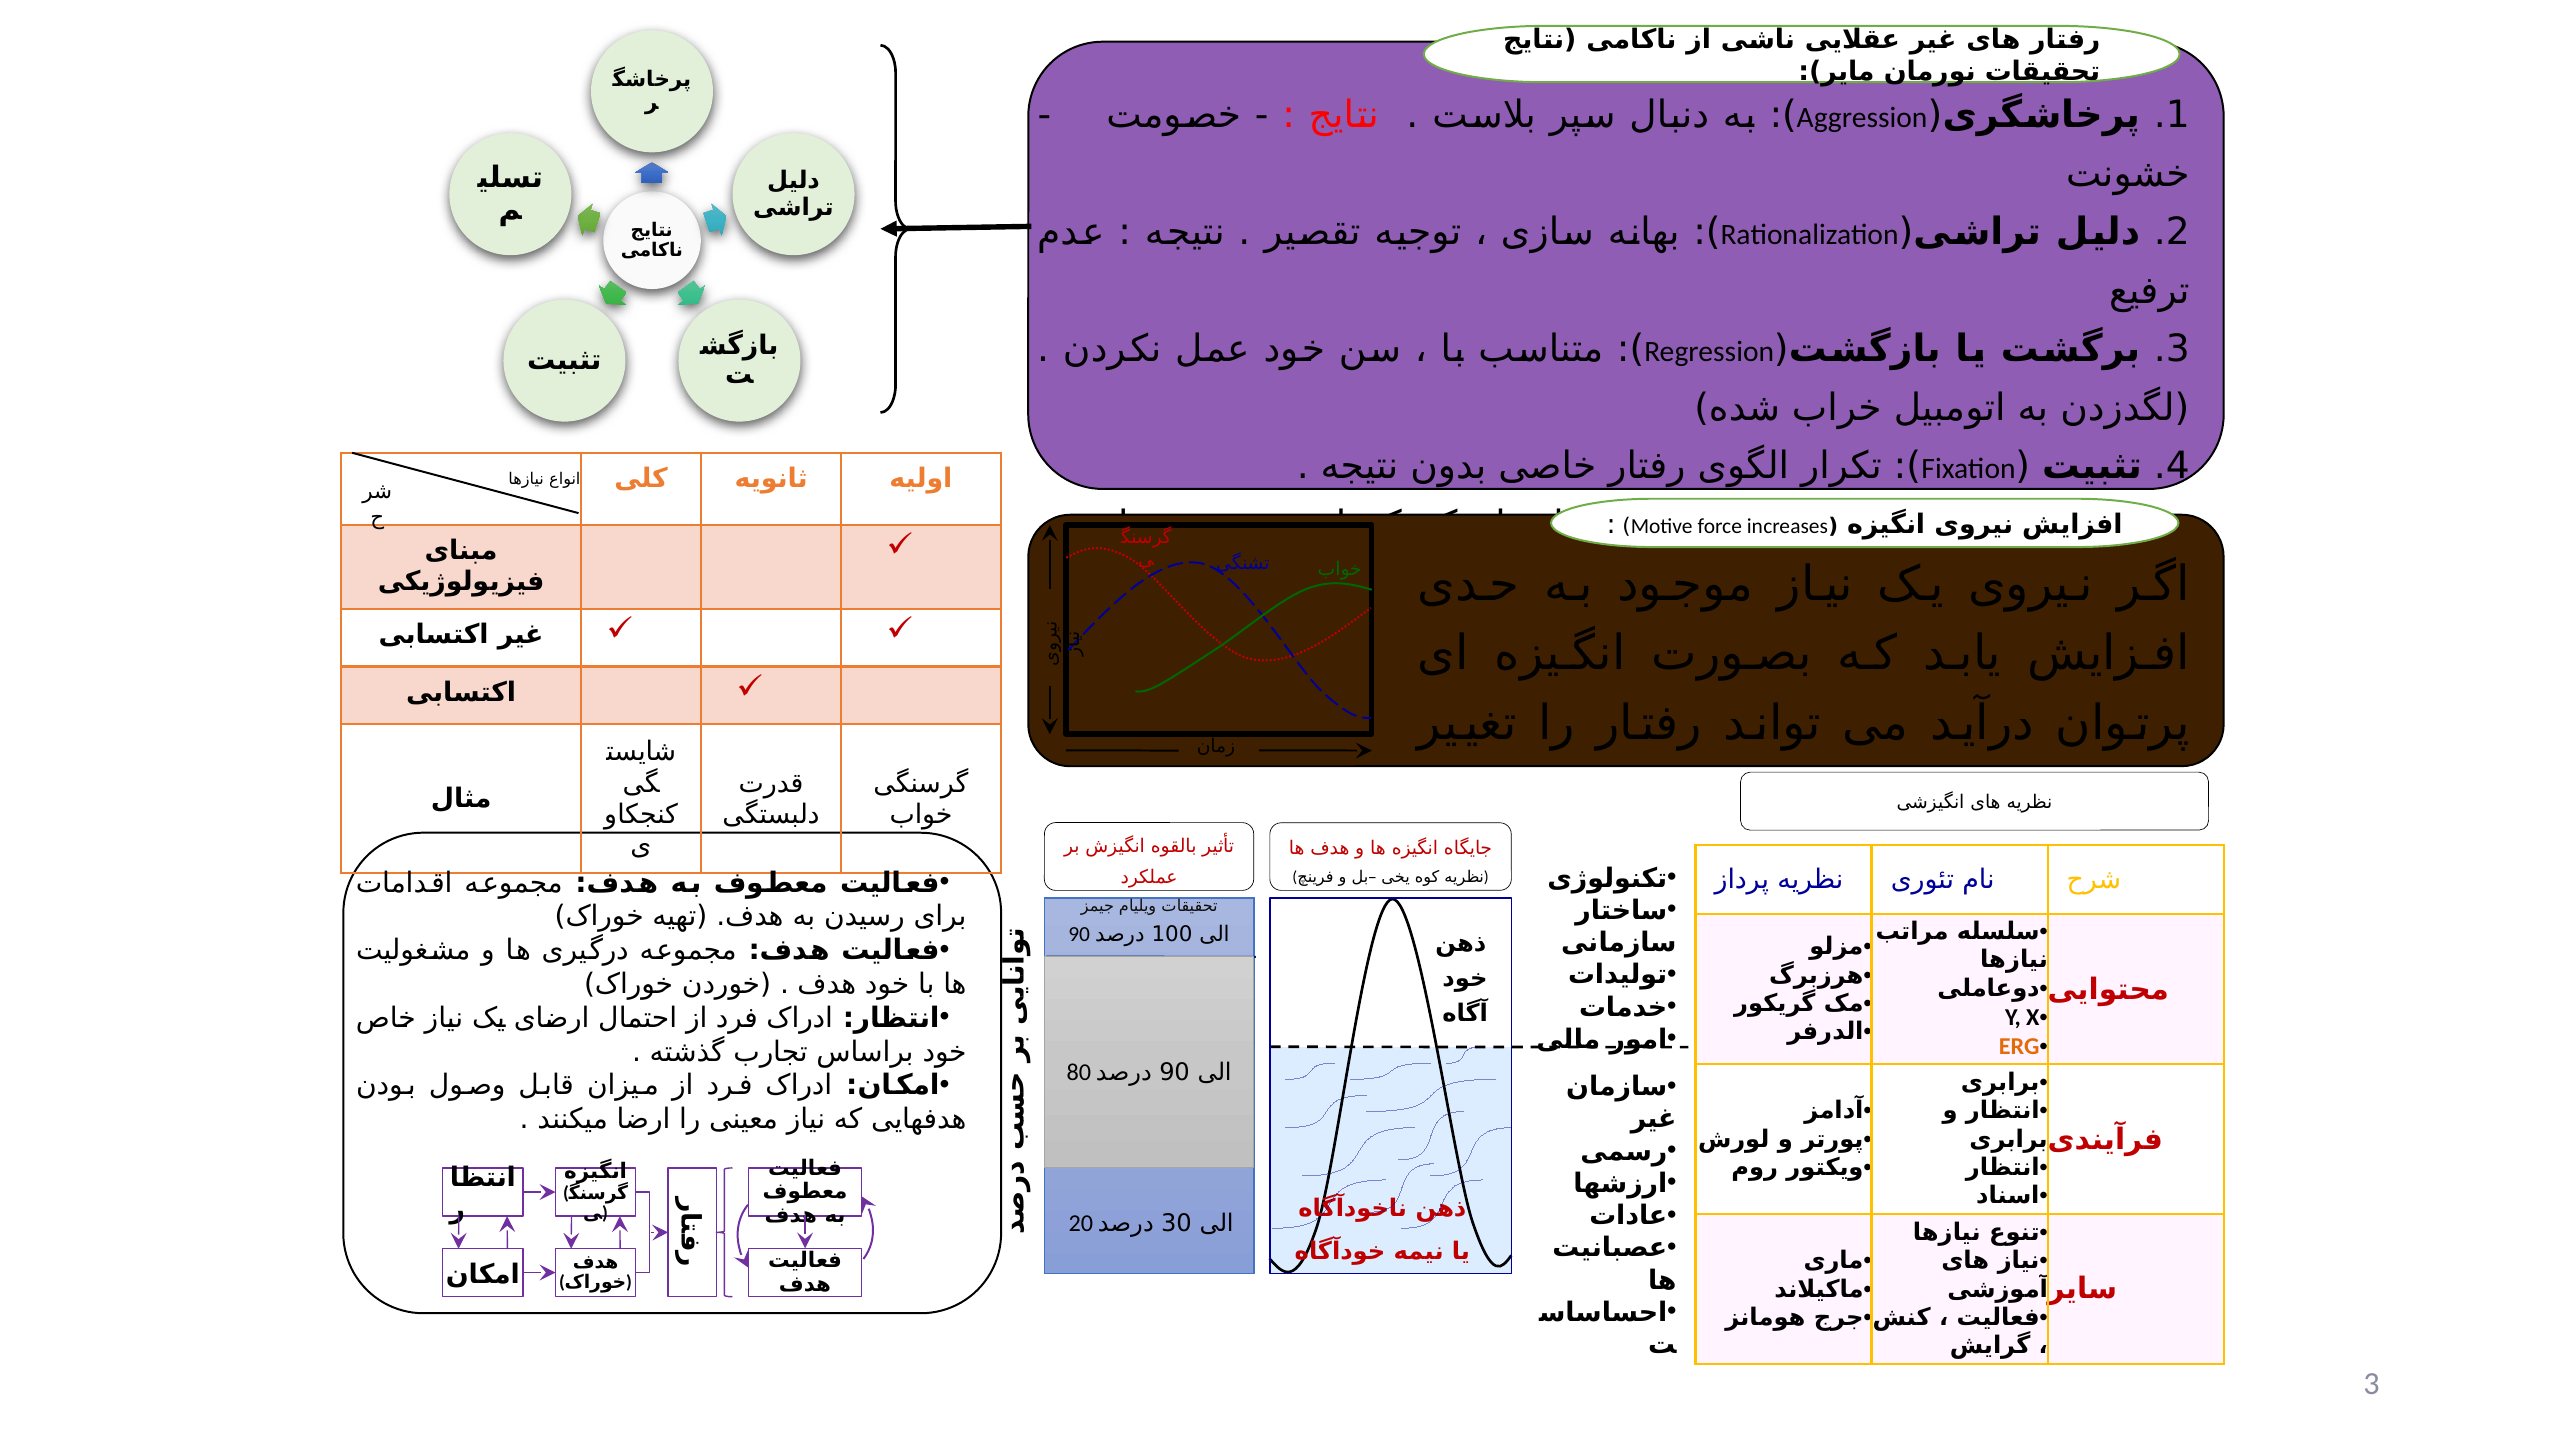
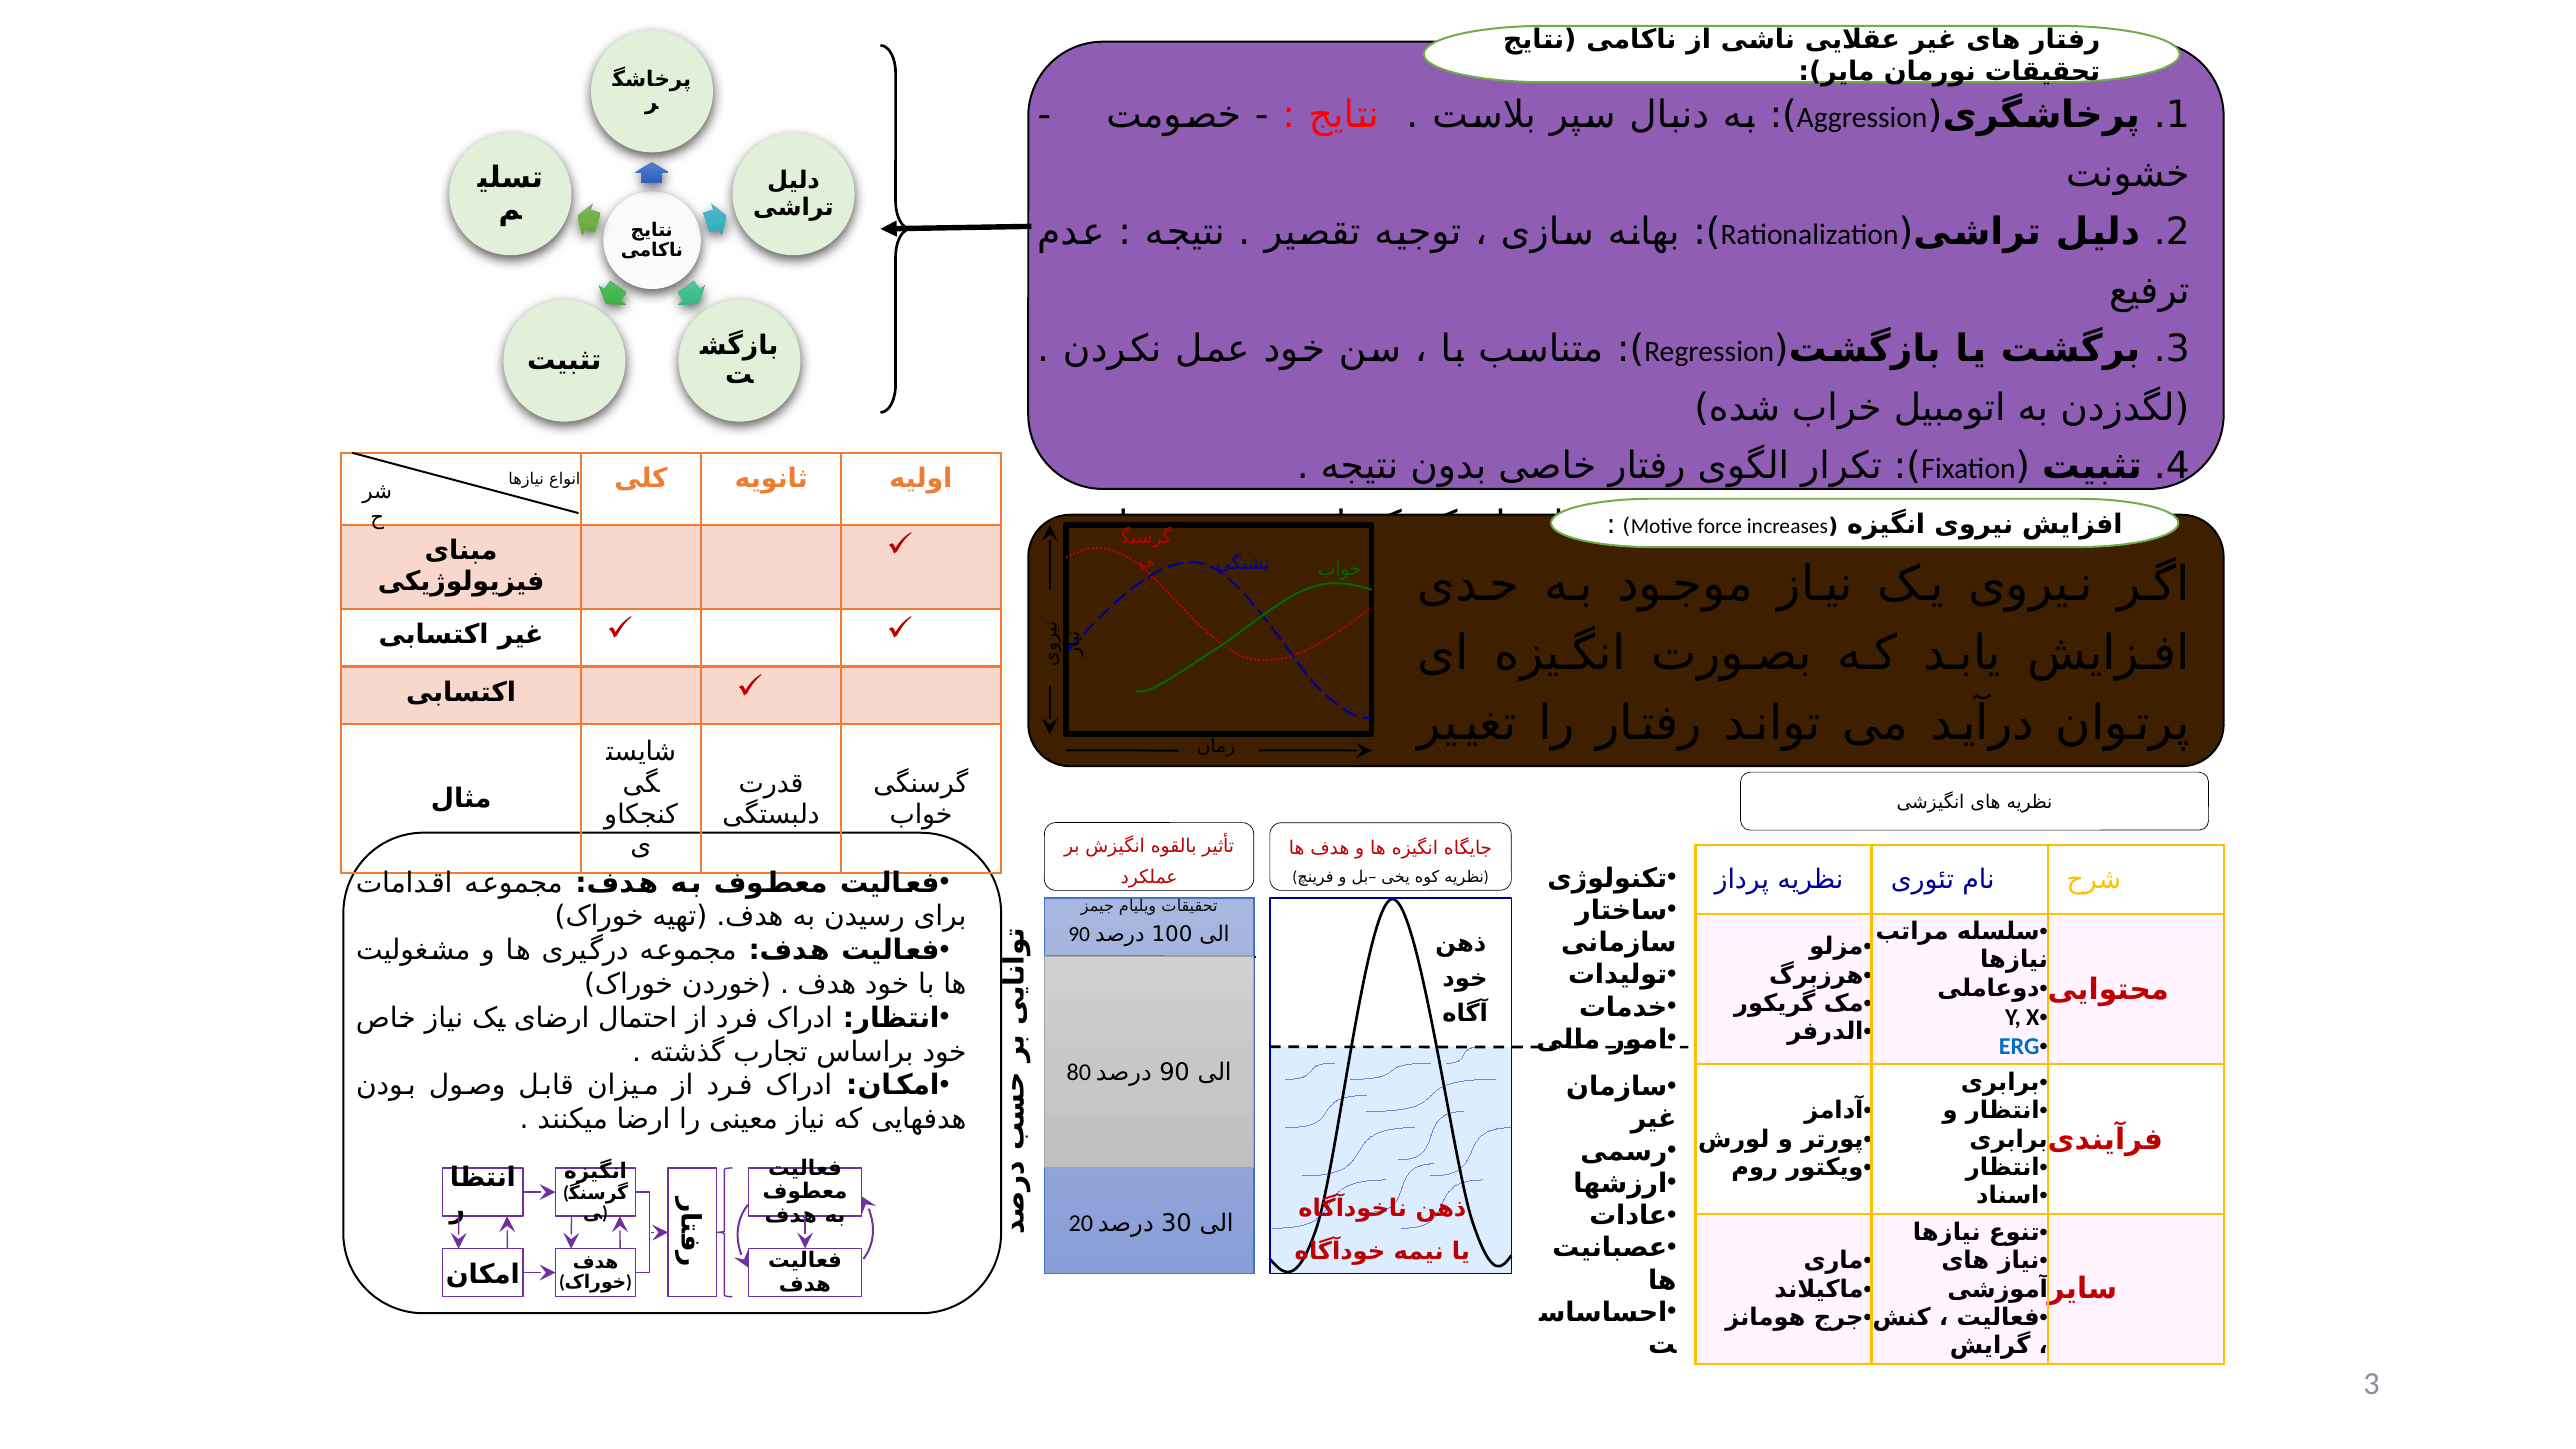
ERG colour: orange -> blue (2019, 1046)
